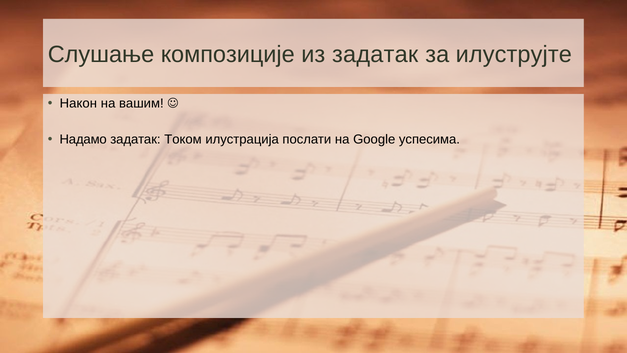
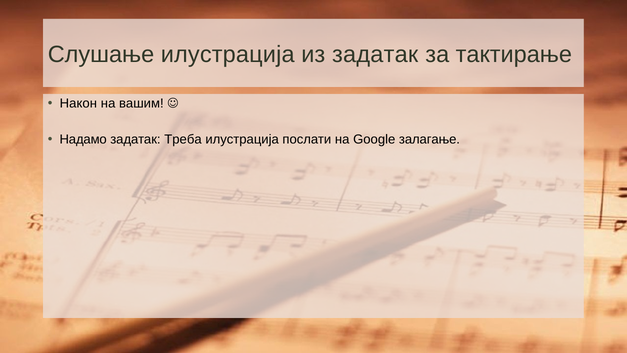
Слушање композиције: композиције -> илустрација (228, 54)
илуструјте: илуструјте -> тактирање (514, 54)
Током: Током -> Треба (183, 139)
успесима: успесима -> залагање (429, 139)
